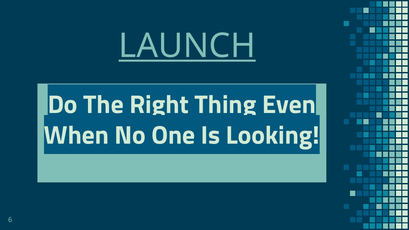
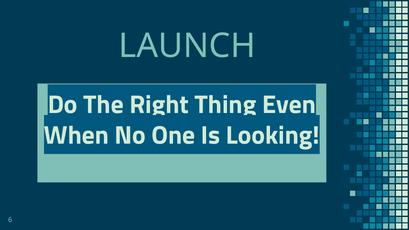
LAUNCH underline: present -> none (187, 46)
